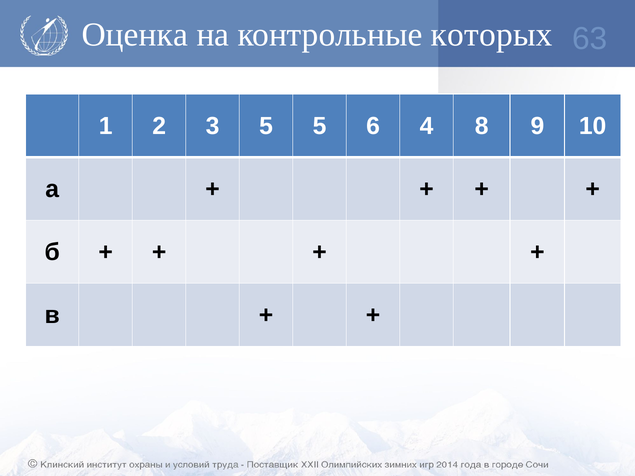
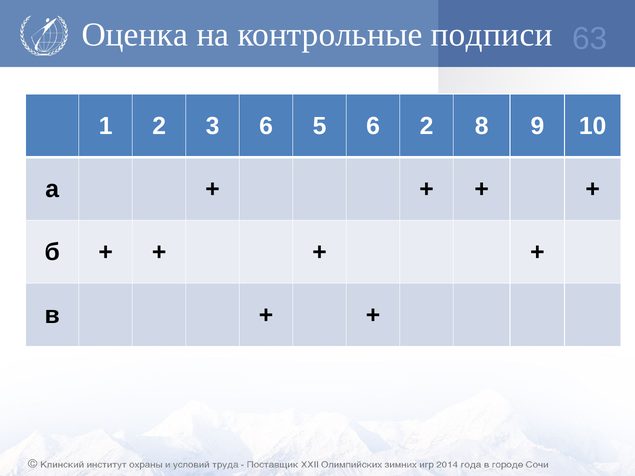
которых: которых -> подписи (492, 34)
3 5: 5 -> 6 (266, 126)
6 4: 4 -> 2 (427, 126)
